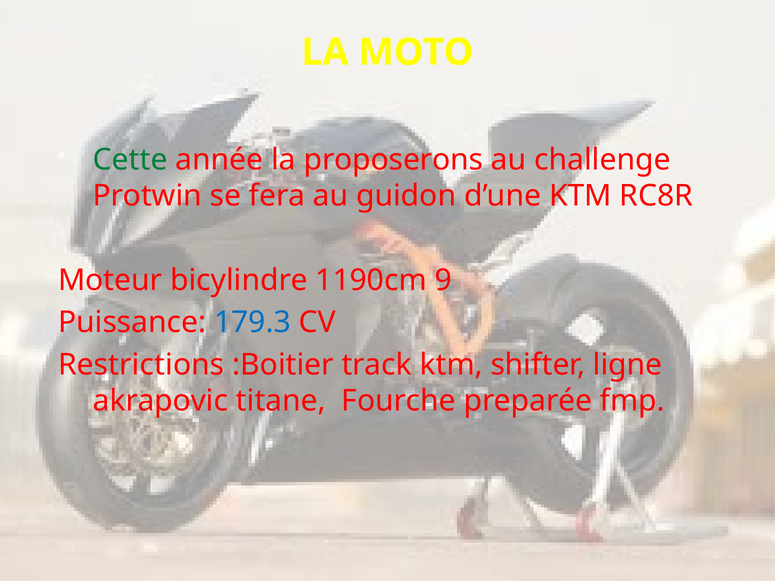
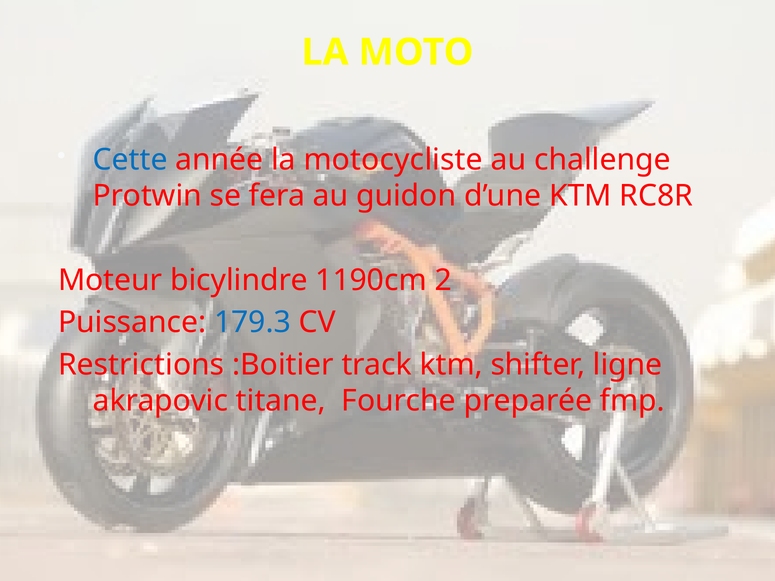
Cette colour: green -> blue (130, 160)
proposerons: proposerons -> motocycliste (393, 160)
9: 9 -> 2 (443, 280)
